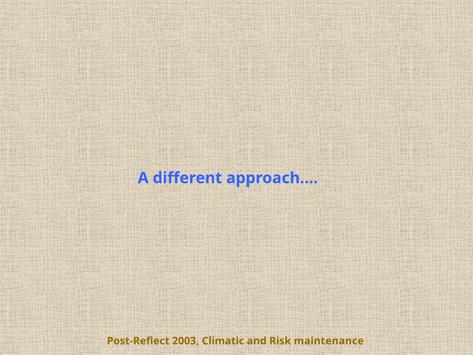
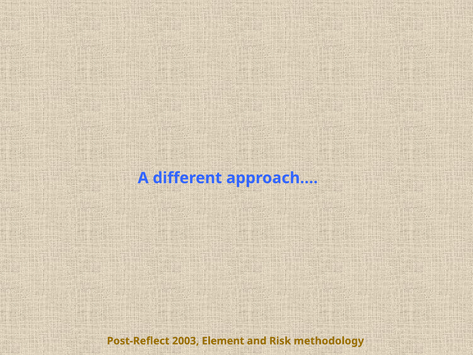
Climatic: Climatic -> Element (223, 341)
maintenance: maintenance -> methodology (329, 341)
